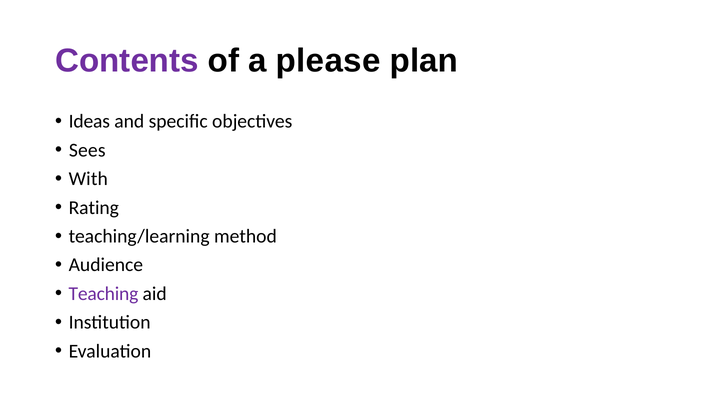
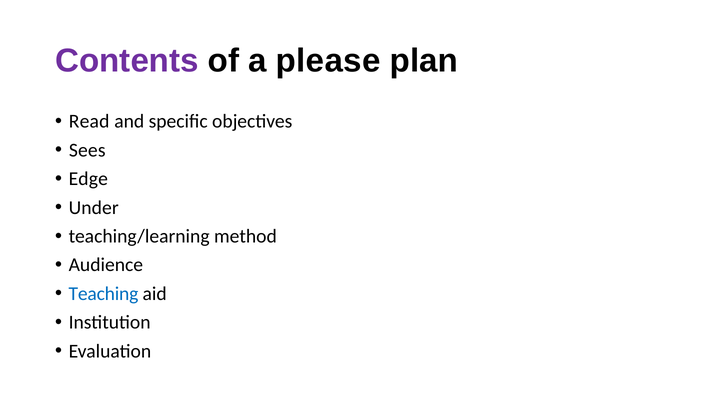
Ideas: Ideas -> Read (89, 121)
With: With -> Edge (88, 179)
Rating: Rating -> Under (94, 207)
Teaching colour: purple -> blue (103, 293)
